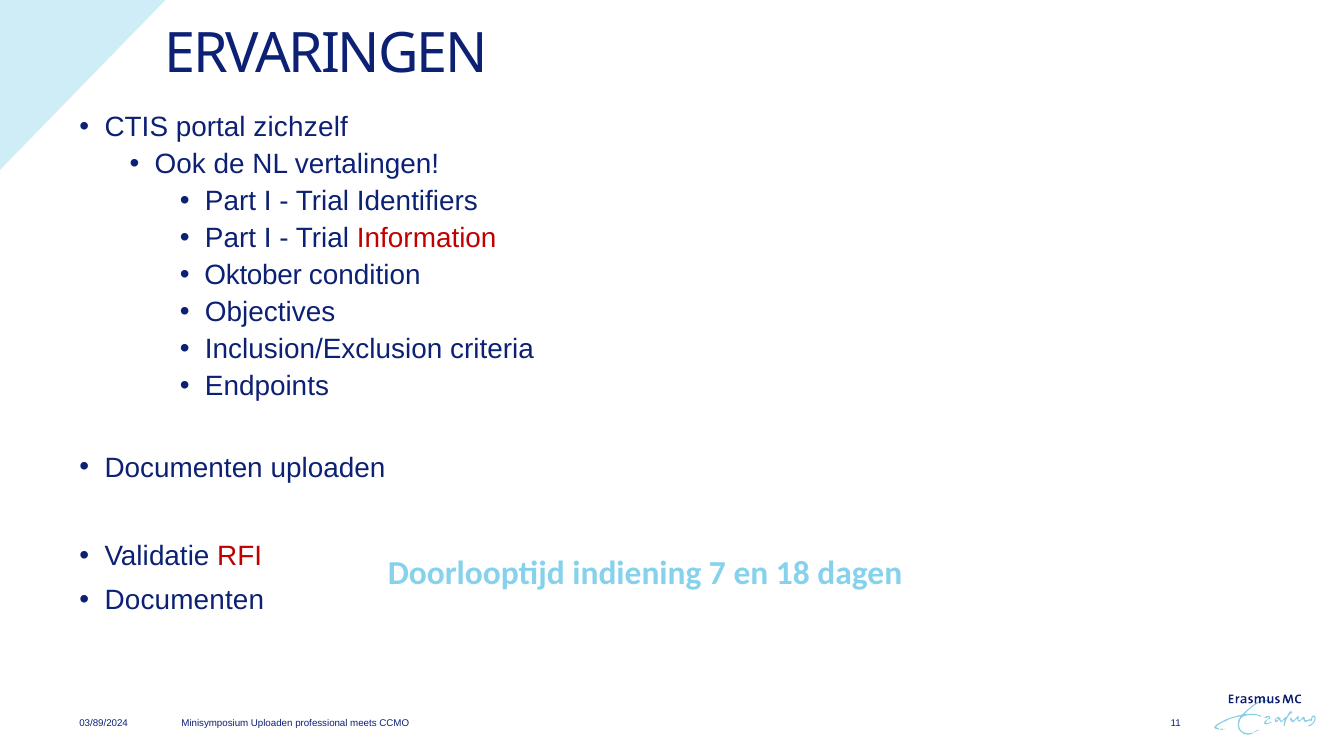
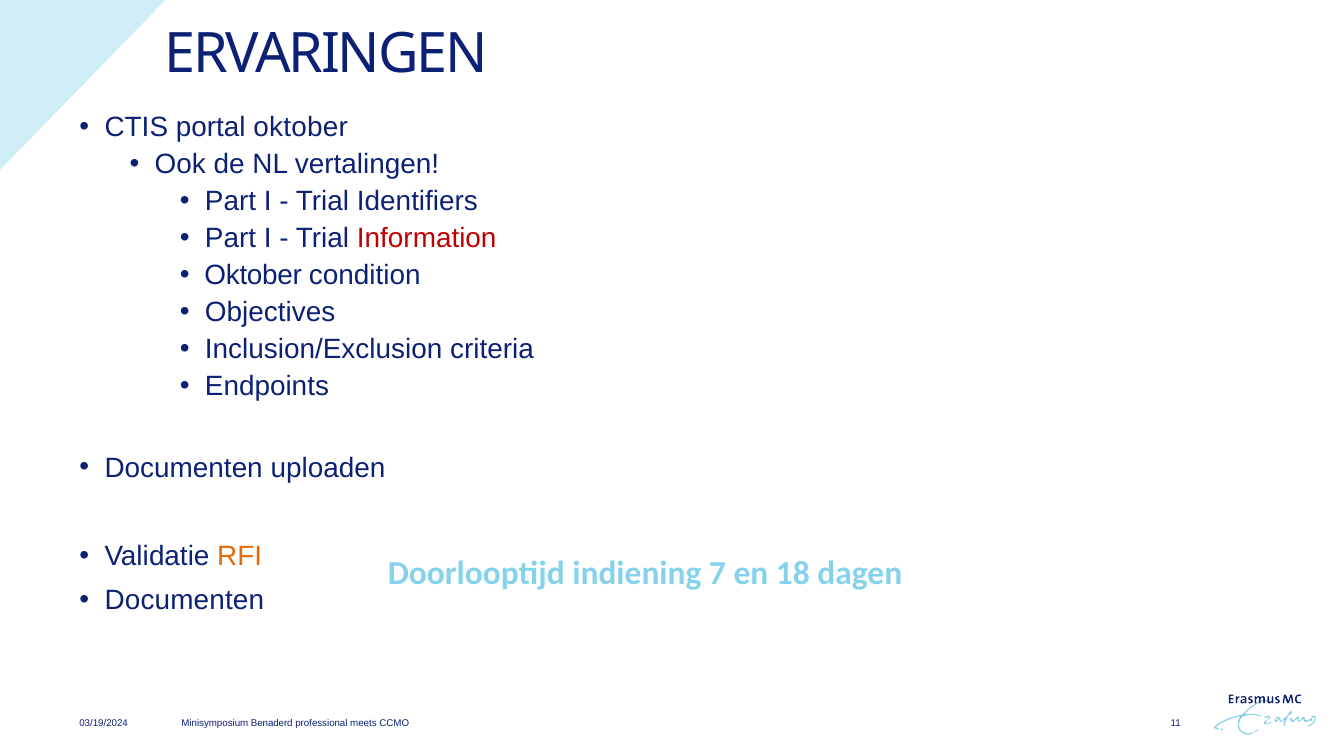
portal zichzelf: zichzelf -> oktober (301, 127)
RFI colour: red -> orange (240, 556)
03/89/2024: 03/89/2024 -> 03/19/2024 (104, 723)
Minisymposium Uploaden: Uploaden -> Benaderd (272, 723)
